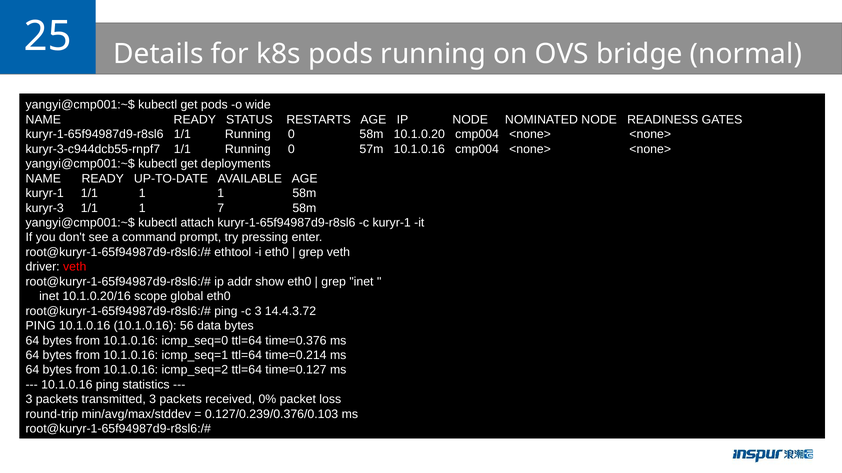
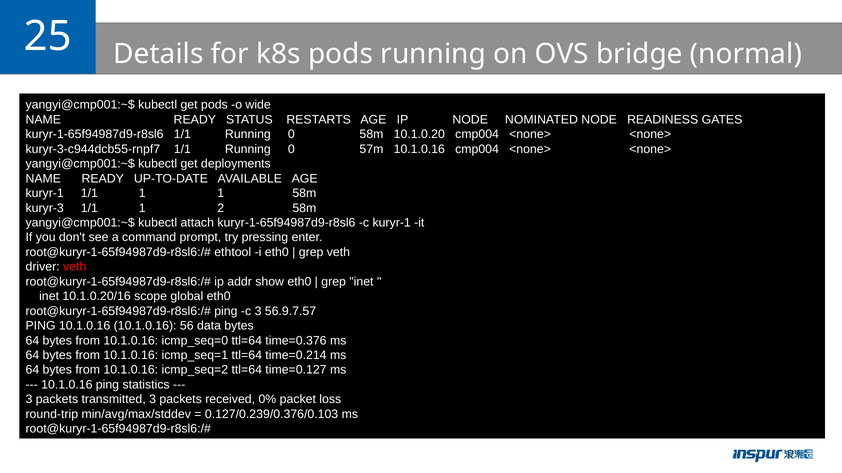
7: 7 -> 2 (221, 208)
14.4.3.72: 14.4.3.72 -> 56.9.7.57 (290, 311)
